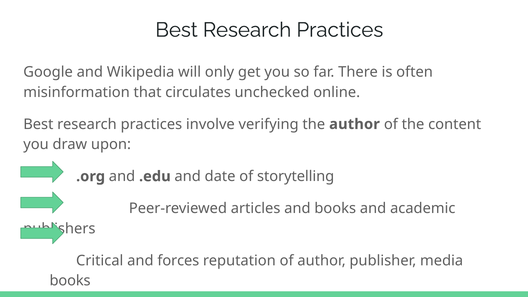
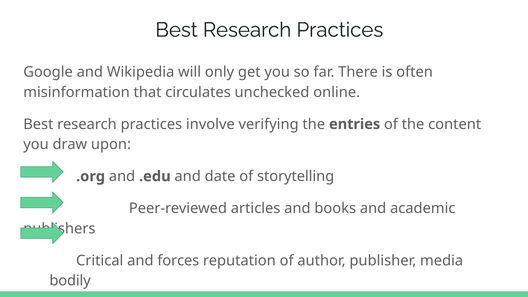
the author: author -> entries (355, 124)
books: books -> bodily (70, 281)
